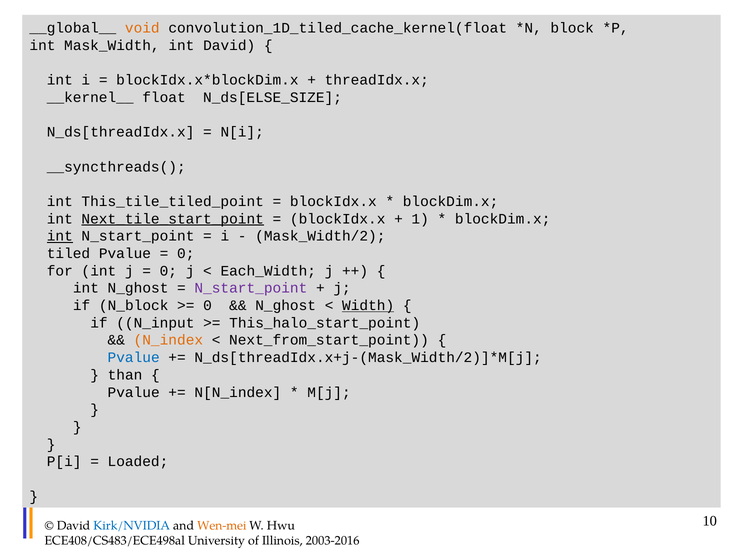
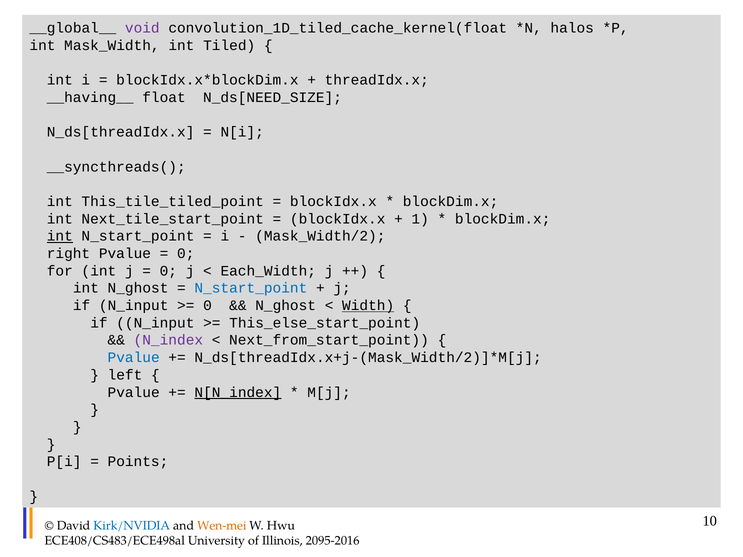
void colour: orange -> purple (142, 28)
block: block -> halos (572, 28)
int David: David -> Tiled (229, 45)
__kernel__: __kernel__ -> __having__ (90, 98)
N_ds[ELSE_SIZE: N_ds[ELSE_SIZE -> N_ds[NEED_SIZE (273, 98)
Next_tile_start_point underline: present -> none (173, 219)
tiled: tiled -> right (68, 254)
N_start_point colour: purple -> blue (251, 288)
N_block: N_block -> N_input (134, 306)
This_halo_start_point: This_halo_start_point -> This_else_start_point (325, 323)
N_index colour: orange -> purple (168, 340)
than: than -> left (125, 375)
N[N_index underline: none -> present (238, 392)
Loaded: Loaded -> Points (138, 462)
2003-2016: 2003-2016 -> 2095-2016 (333, 541)
